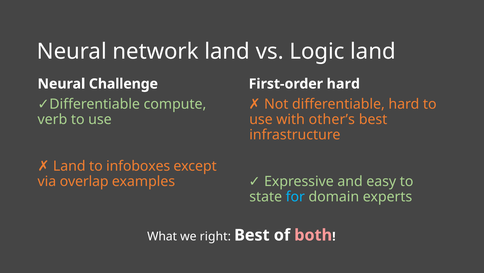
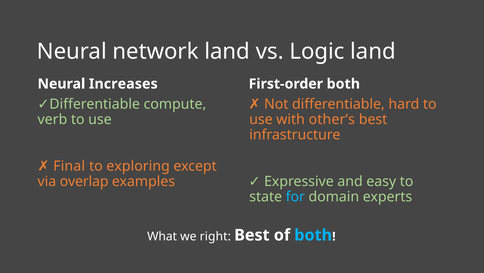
Challenge: Challenge -> Increases (123, 84)
First-order hard: hard -> both (343, 84)
Land: Land -> Final (69, 166)
infoboxes: infoboxes -> exploring (138, 166)
both colour: pink -> light blue (313, 235)
